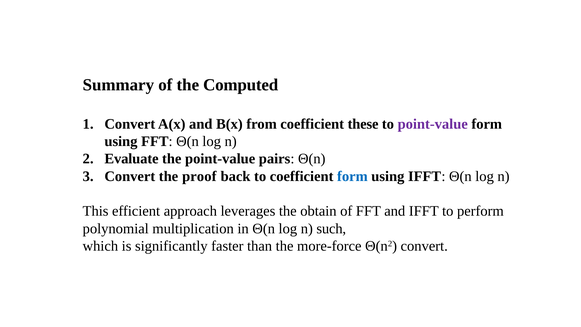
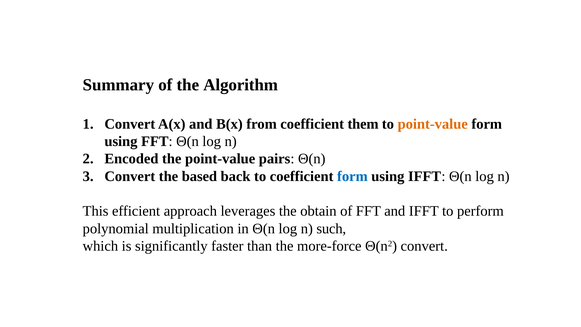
Computed: Computed -> Algorithm (241, 85)
these: these -> them (363, 124)
point-value colour: purple -> orange (433, 124)
Evaluate: Evaluate -> Encoded (131, 159)
proof: proof -> based (199, 176)
